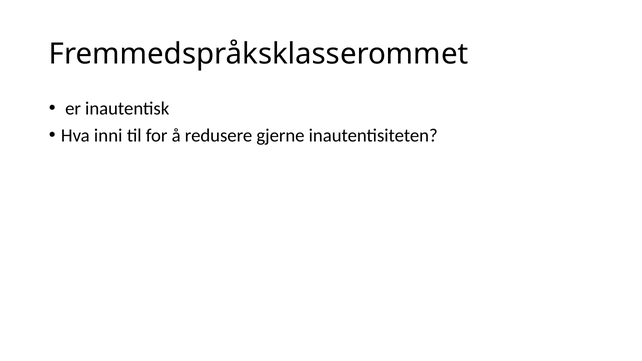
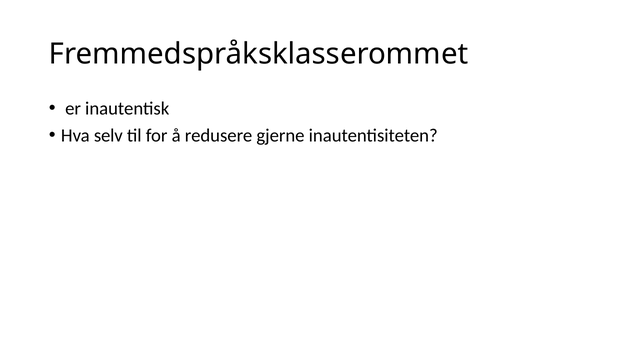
inni: inni -> selv (108, 135)
